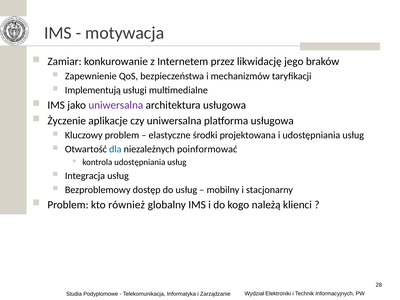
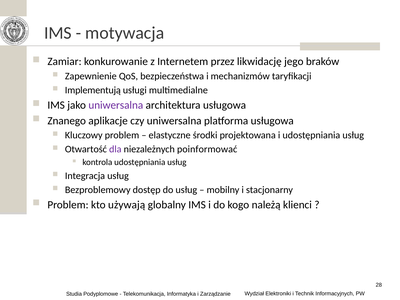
Życzenie: Życzenie -> Znanego (67, 121)
dla colour: blue -> purple (115, 149)
również: również -> używają (127, 205)
